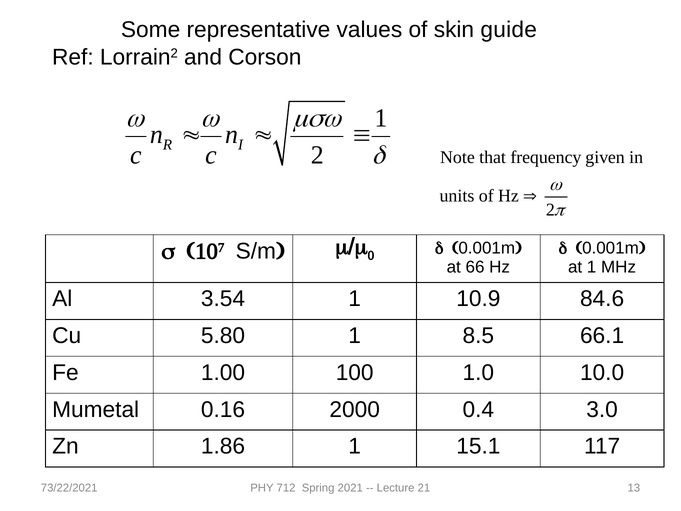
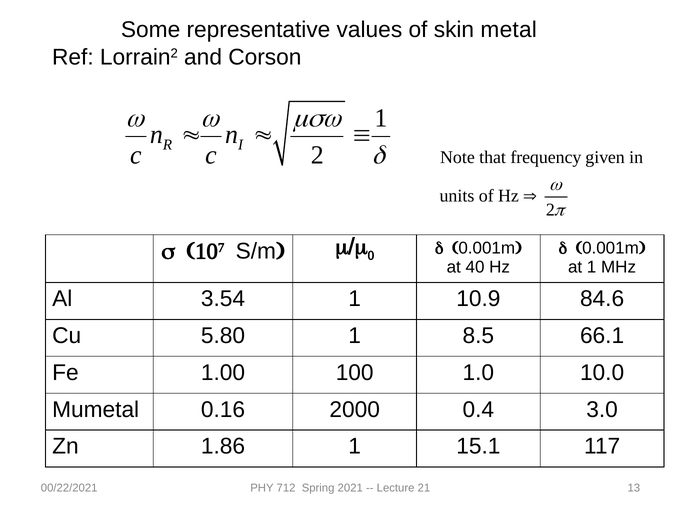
guide: guide -> metal (509, 30)
66: 66 -> 40 (475, 267)
73/22/2021: 73/22/2021 -> 00/22/2021 (69, 488)
